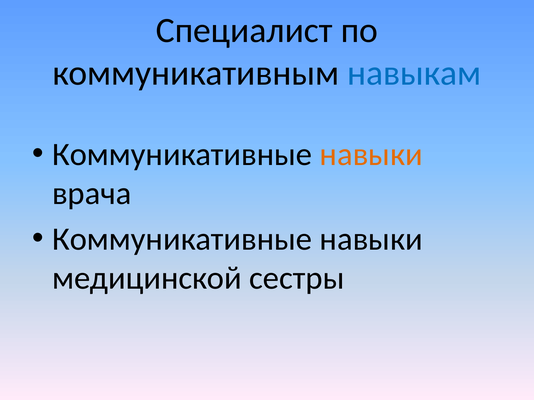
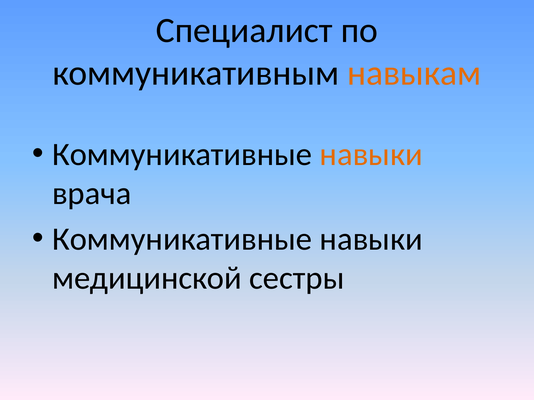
навыкам colour: blue -> orange (414, 73)
